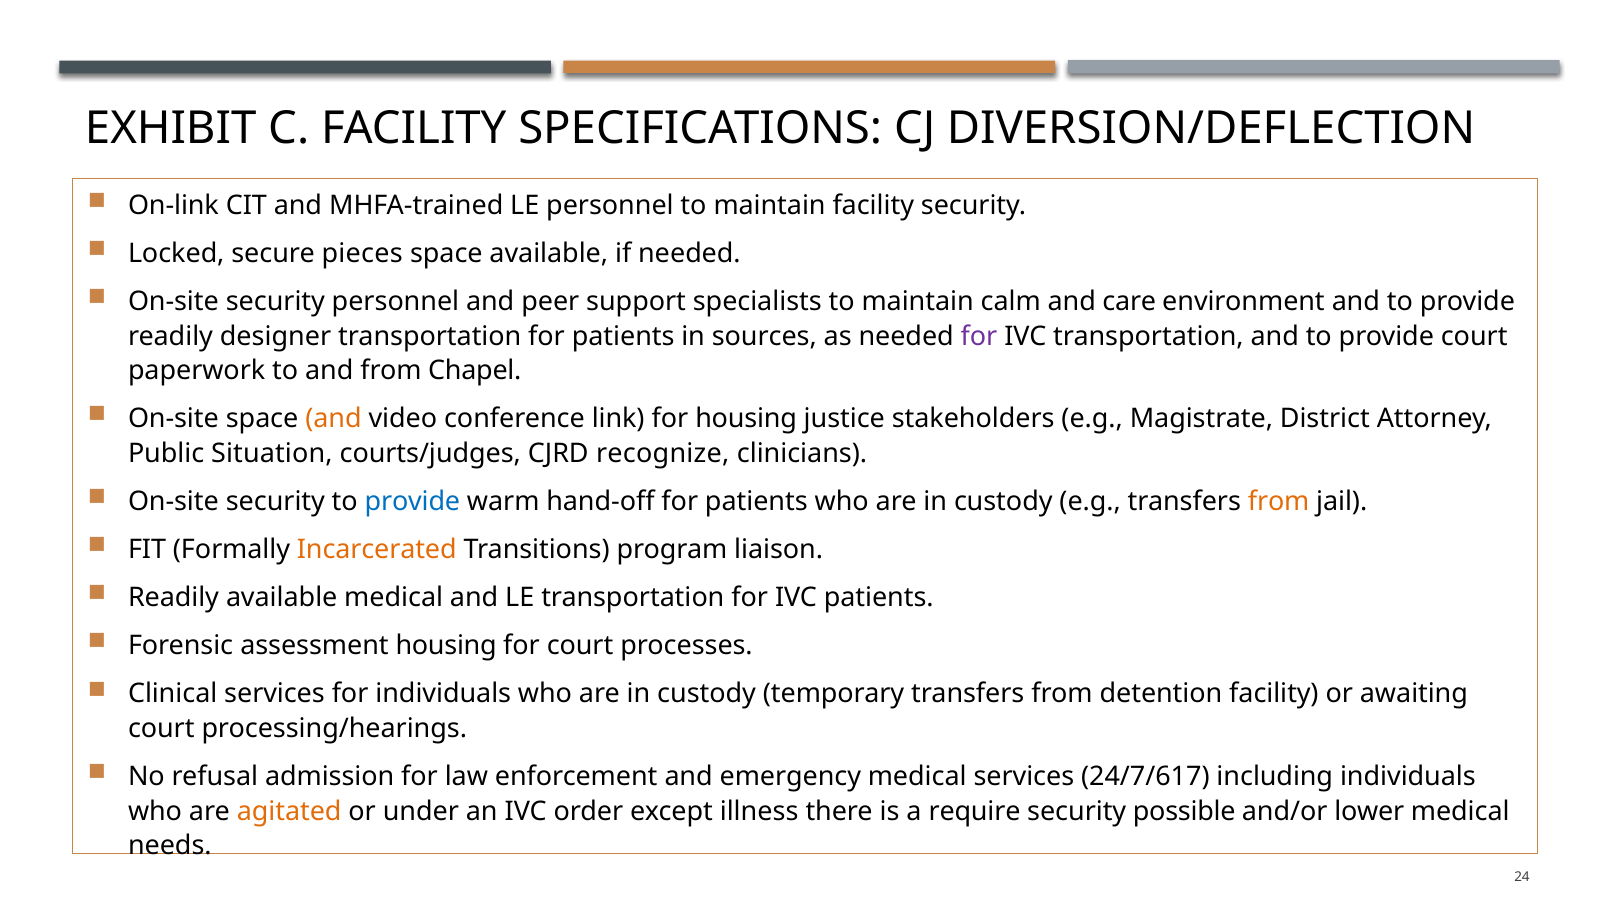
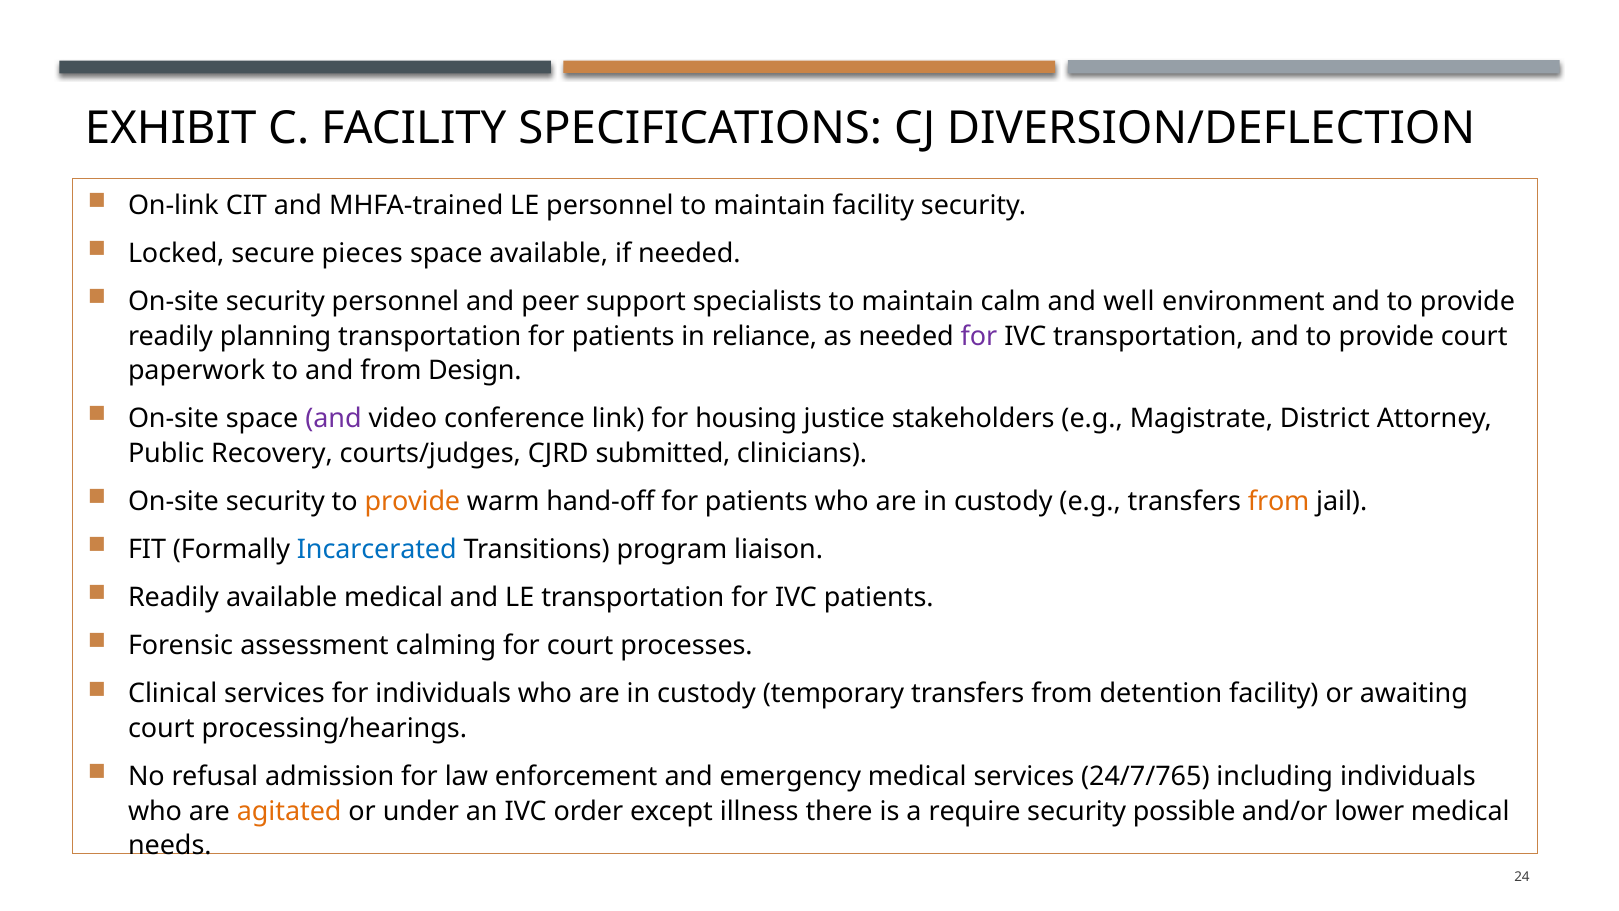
care: care -> well (1129, 301)
designer: designer -> planning (276, 336)
sources: sources -> reliance (764, 336)
Chapel: Chapel -> Design (475, 371)
and colour: orange -> purple (334, 419)
Situation: Situation -> Recovery (272, 453)
recognize: recognize -> submitted (663, 453)
provide colour: blue -> orange (412, 501)
Incarcerated colour: orange -> blue (377, 550)
assessment housing: housing -> calming (446, 646)
24/7/617: 24/7/617 -> 24/7/765 (1145, 776)
